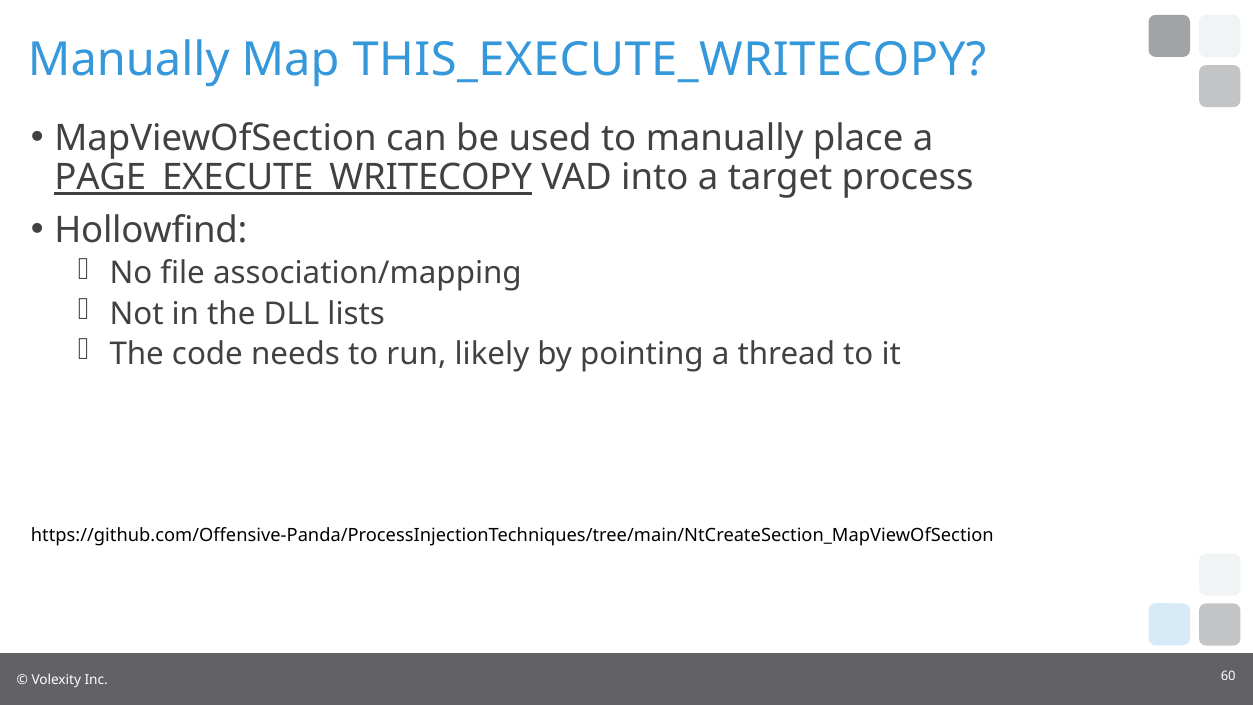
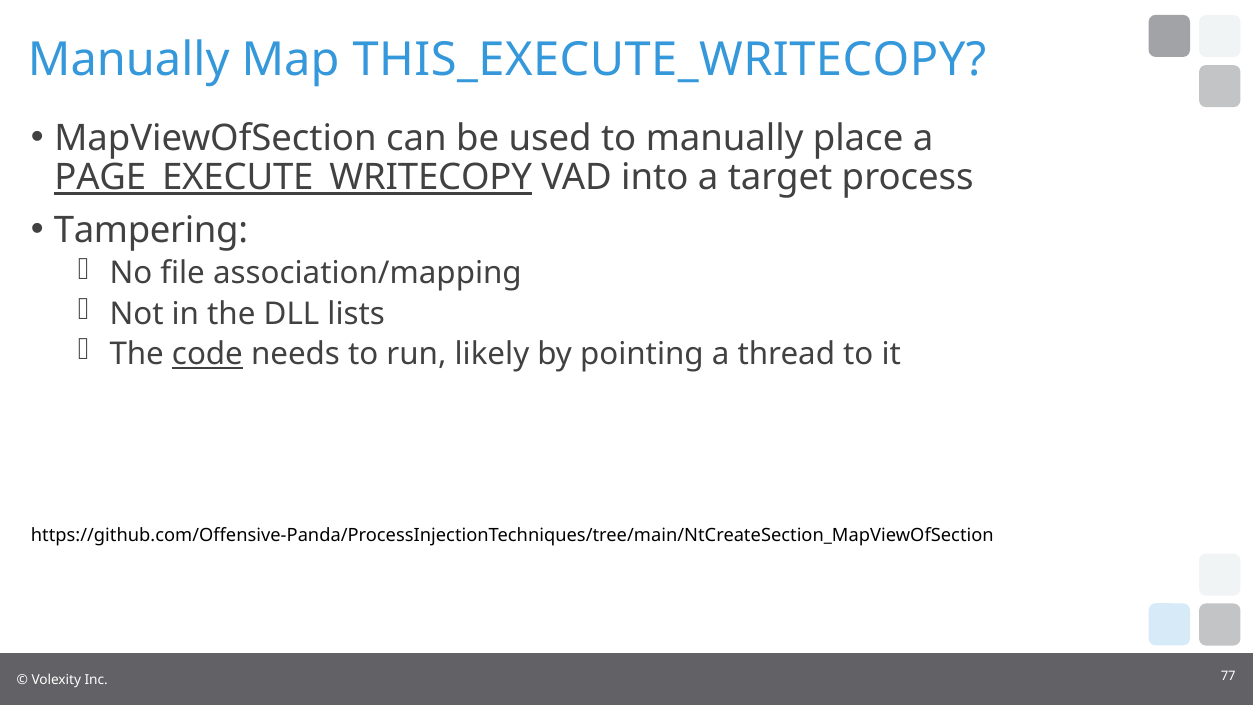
Hollowfind: Hollowfind -> Tampering (151, 230)
code underline: none -> present (207, 354)
60: 60 -> 77 (1228, 676)
